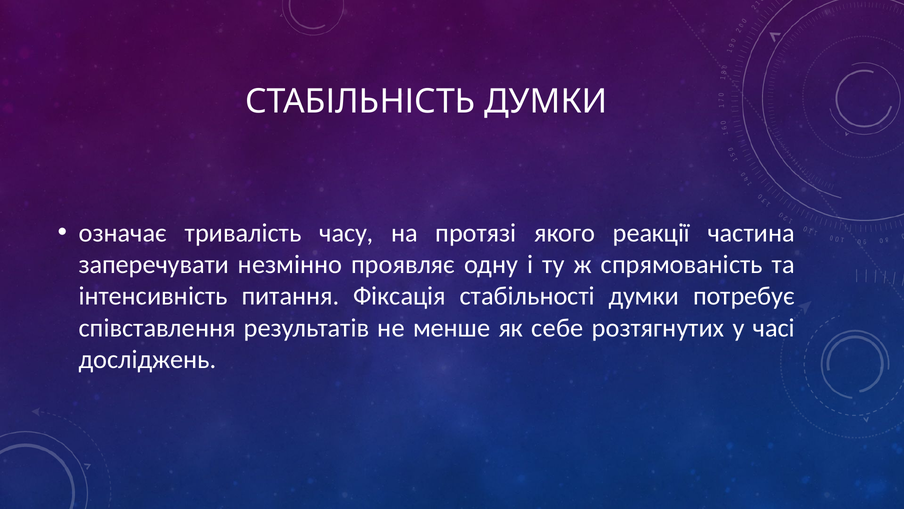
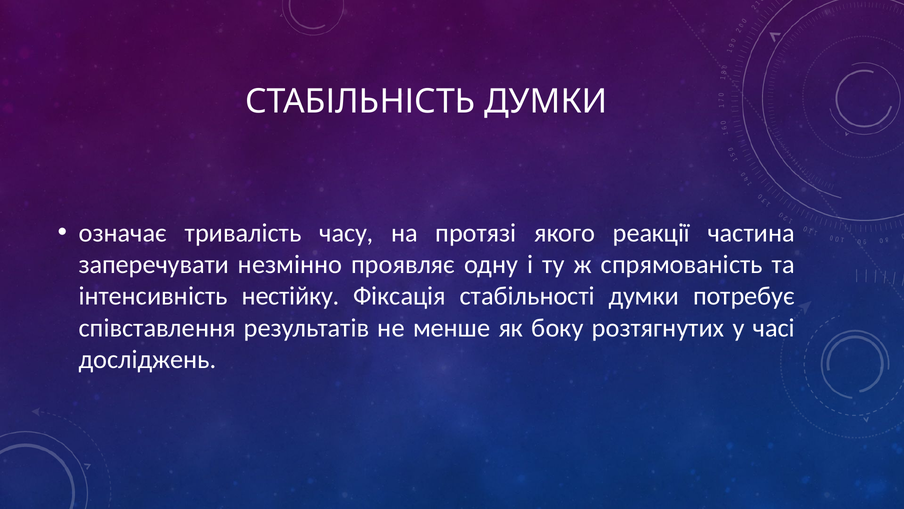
питання: питання -> нестійку (291, 296)
себе: себе -> боку (558, 327)
